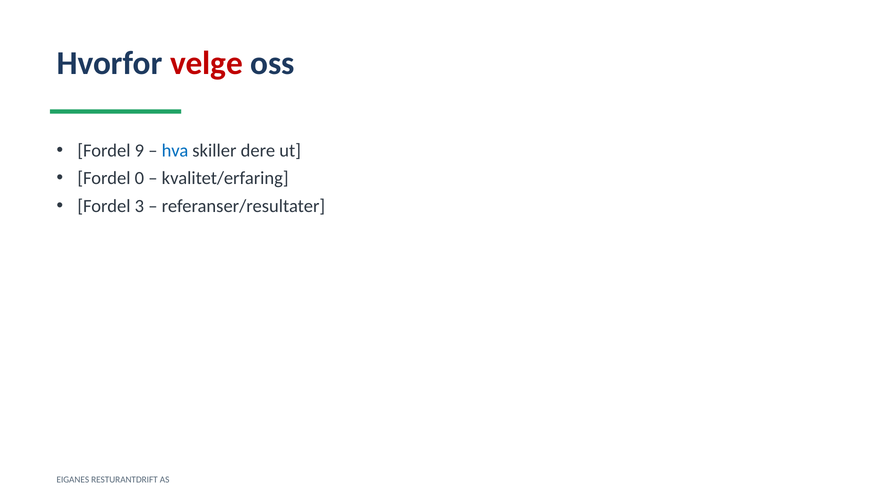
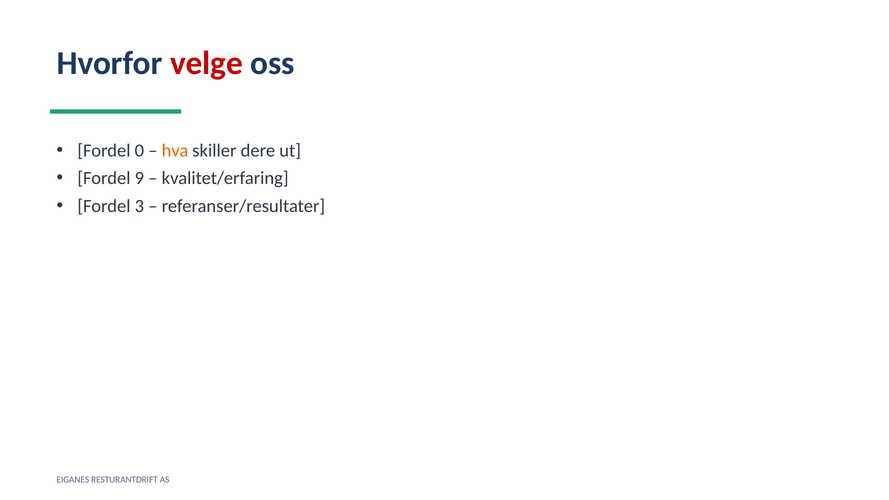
9: 9 -> 0 (139, 151)
hva colour: blue -> orange (175, 151)
0: 0 -> 9 (139, 178)
